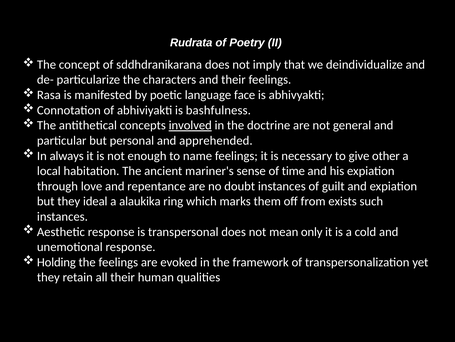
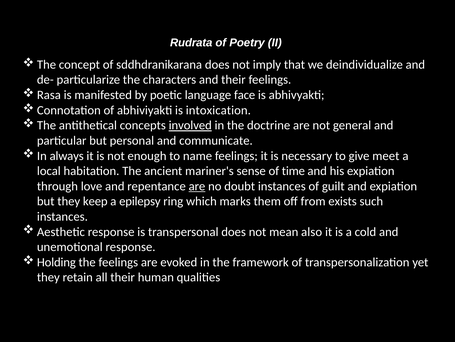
bashfulness: bashfulness -> intoxication (218, 110)
apprehended: apprehended -> communicate (216, 140)
other: other -> meet (386, 155)
are underline: none -> present (197, 186)
ideal: ideal -> keep (95, 201)
alaukika: alaukika -> epilepsy (140, 201)
only: only -> also (312, 231)
